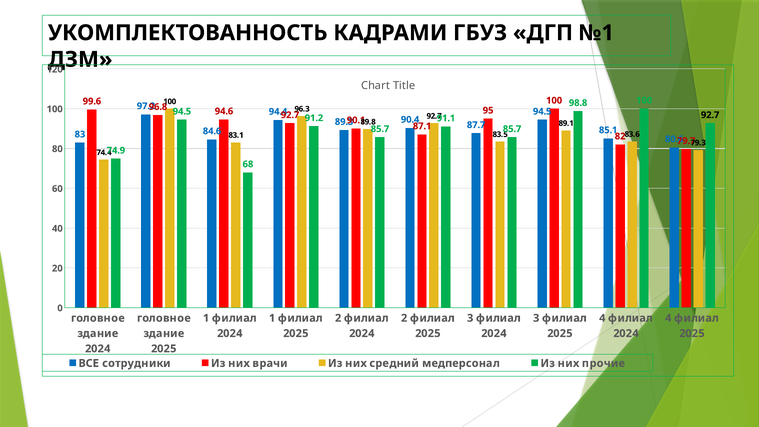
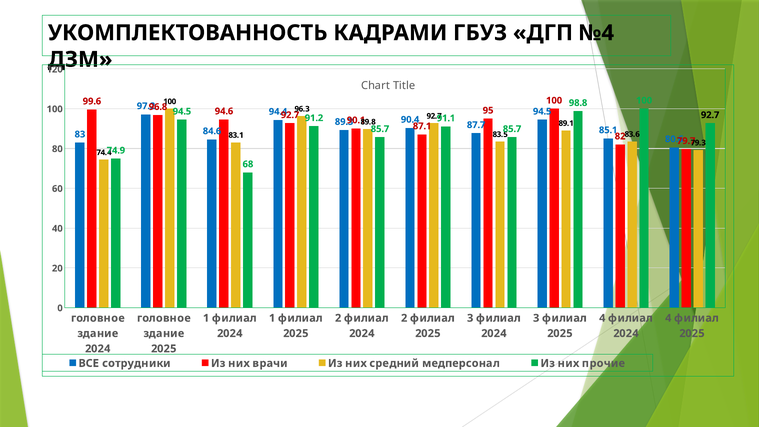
№1: №1 -> №4 (596, 33)
